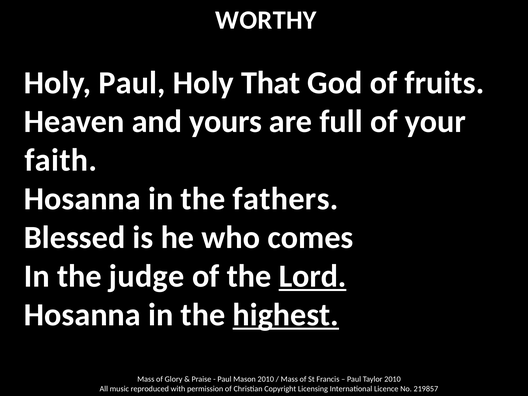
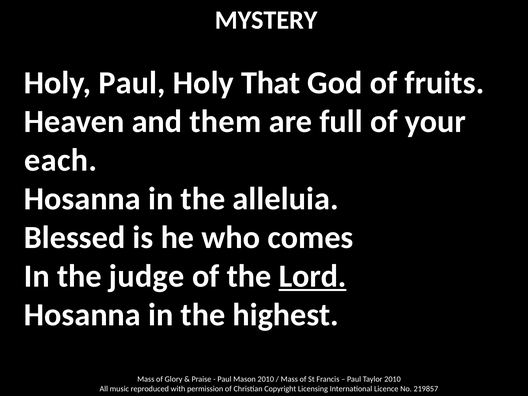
WORTHY: WORTHY -> MYSTERY (266, 20)
yours: yours -> them (225, 121)
faith: faith -> each (61, 160)
fathers: fathers -> alleluia (286, 199)
highest underline: present -> none (286, 315)
